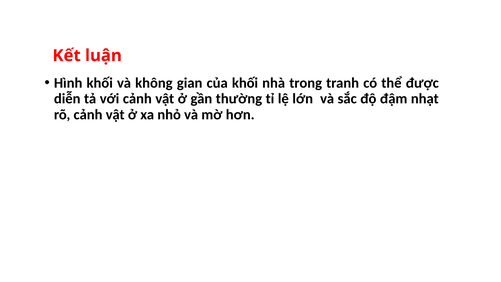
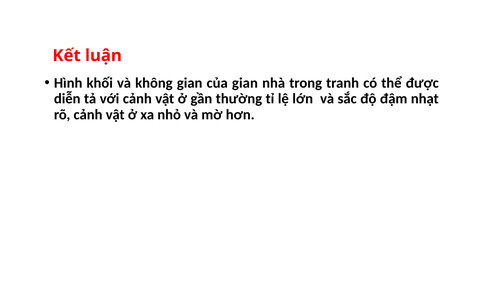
của khối: khối -> gian (245, 83)
